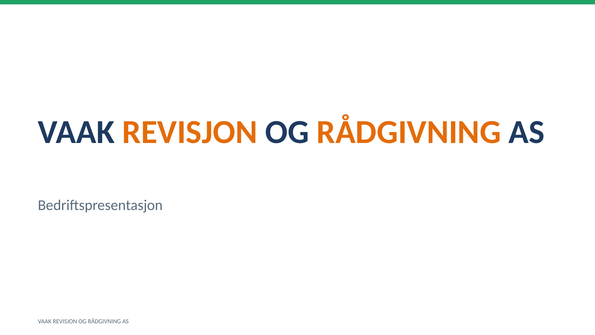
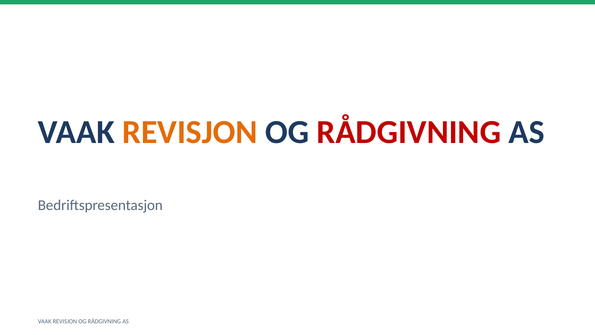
RÅDGIVNING colour: orange -> red (409, 132)
